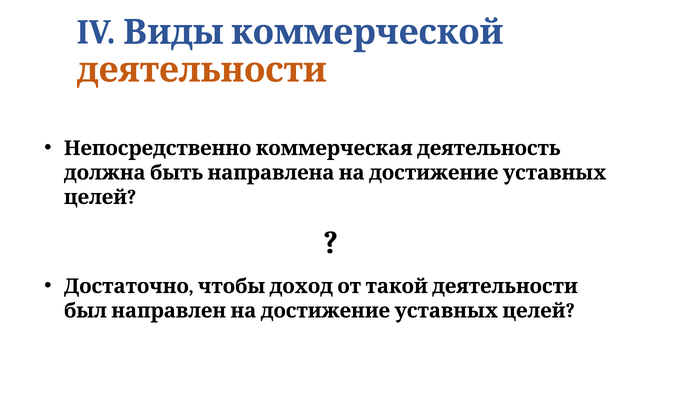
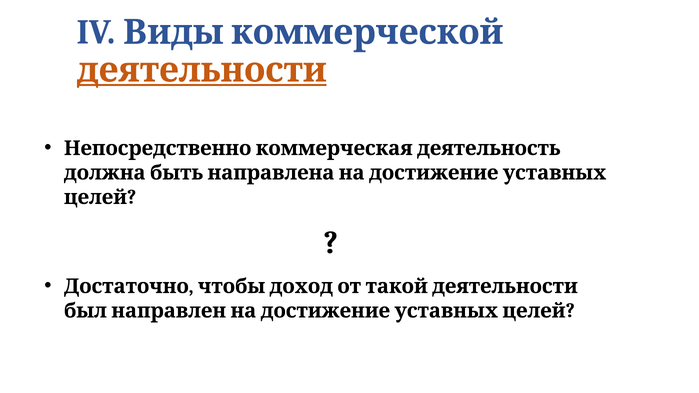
деятельности underline: none -> present (202, 70)
